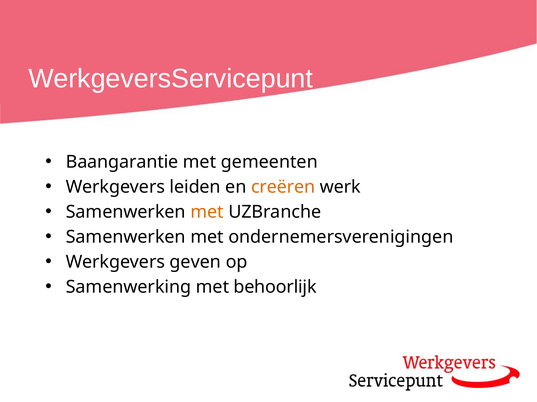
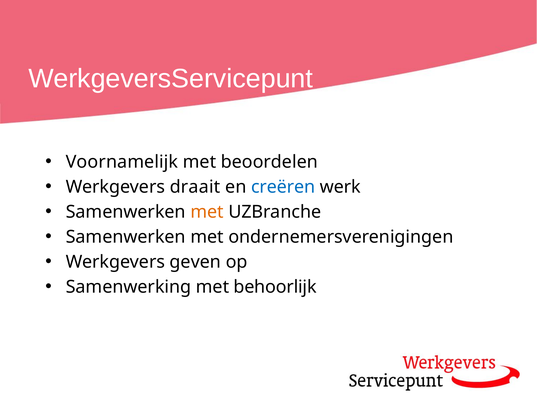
Baangarantie: Baangarantie -> Voornamelijk (122, 162)
gemeenten: gemeenten -> beoordelen (269, 162)
leiden: leiden -> draait (195, 187)
creëren colour: orange -> blue (283, 187)
